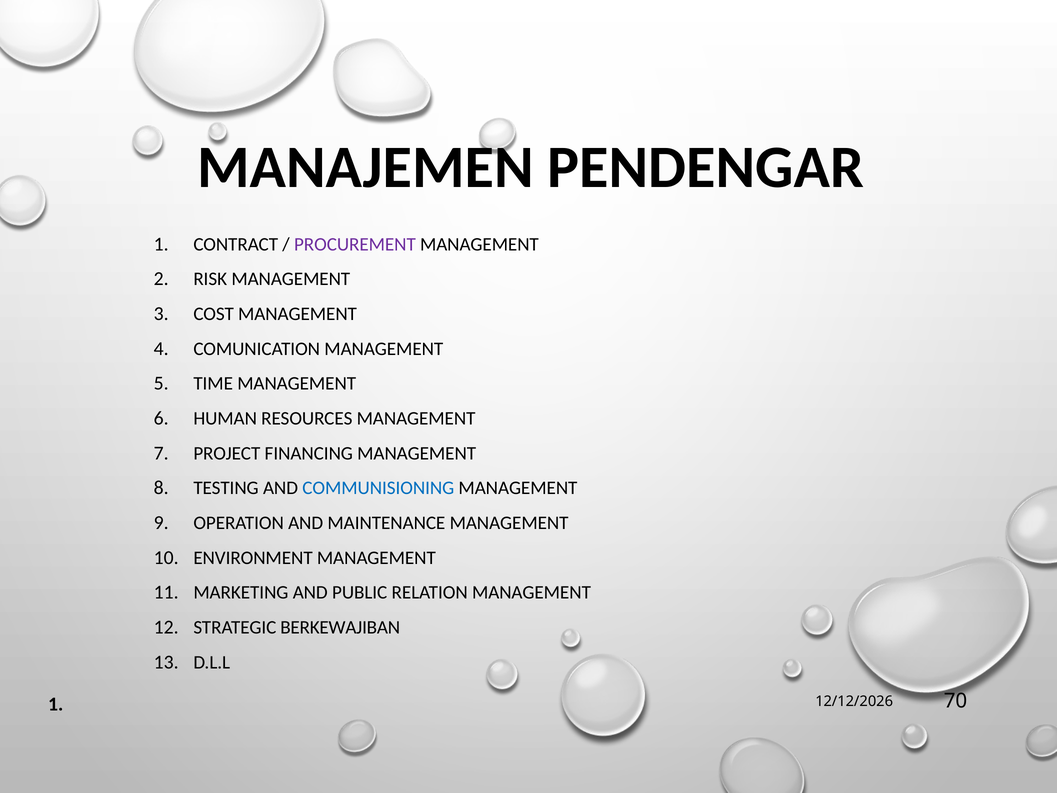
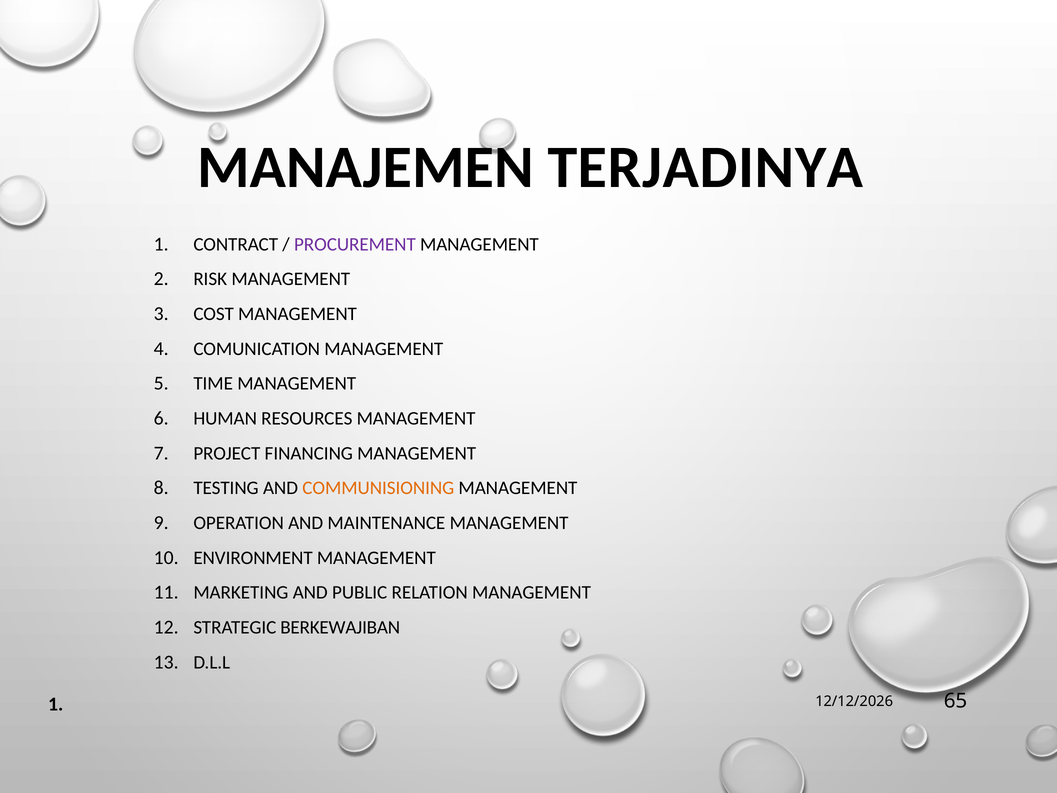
PENDENGAR: PENDENGAR -> TERJADINYA (705, 167)
COMMUNISIONING colour: blue -> orange (378, 488)
70: 70 -> 65 (955, 701)
